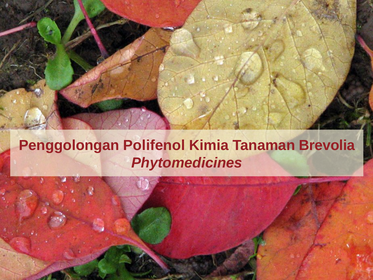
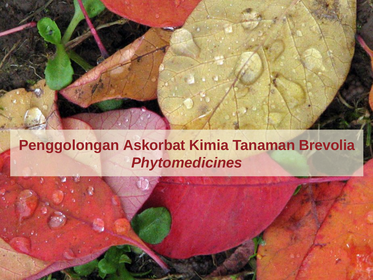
Polifenol: Polifenol -> Askorbat (154, 145)
